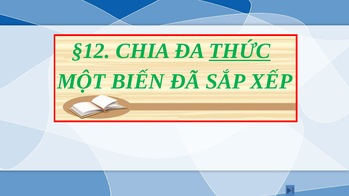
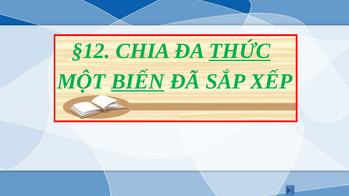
BIẾN underline: none -> present (138, 82)
